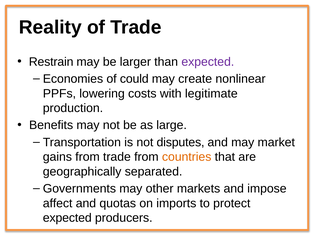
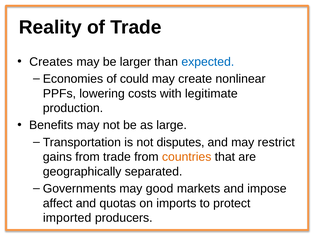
Restrain: Restrain -> Creates (51, 62)
expected colour: purple -> blue (208, 62)
market: market -> restrict (276, 143)
other: other -> good (160, 189)
expected: expected -> imported (67, 218)
